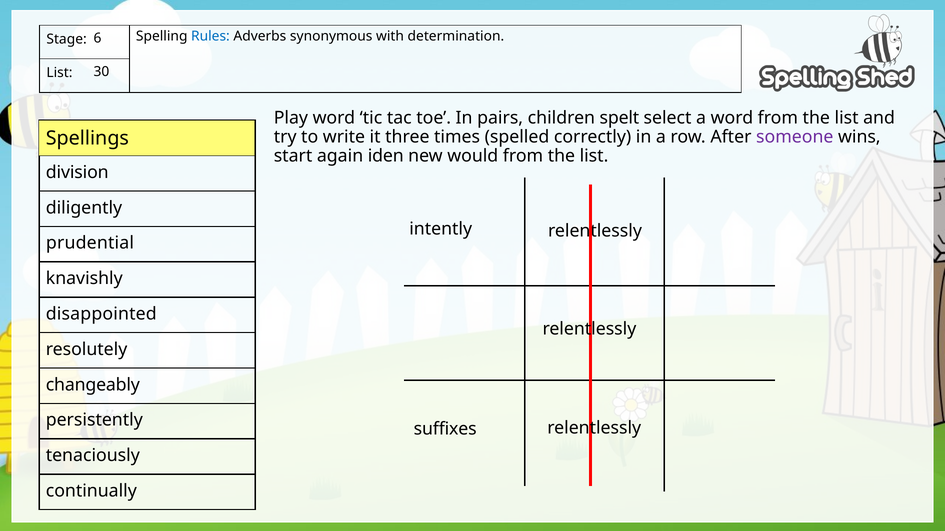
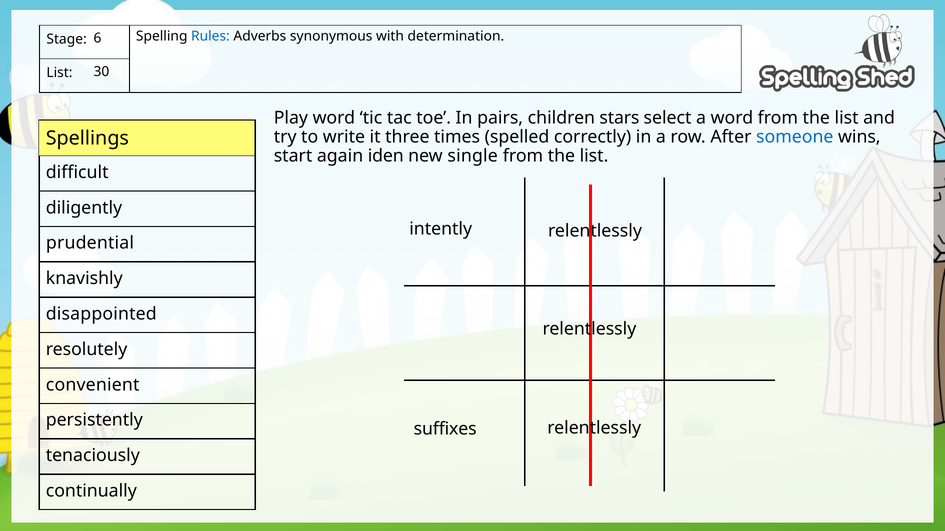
spelt: spelt -> stars (619, 118)
someone colour: purple -> blue (795, 137)
would: would -> single (473, 156)
division: division -> difficult (77, 173)
changeably: changeably -> convenient (93, 385)
